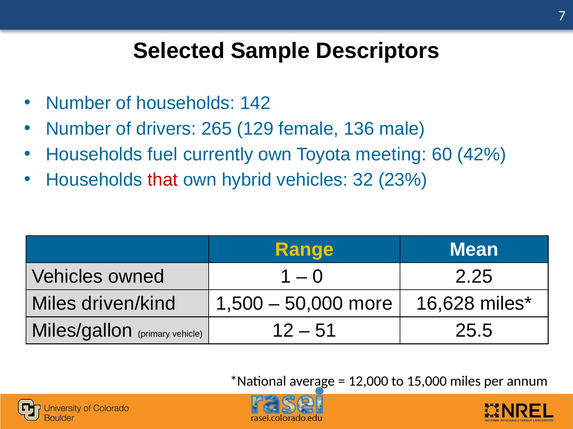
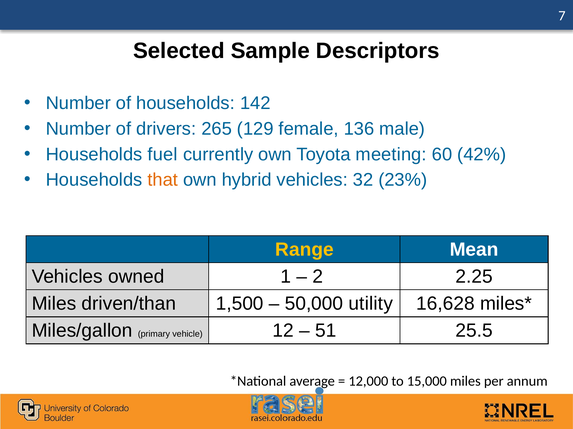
that colour: red -> orange (163, 180)
0: 0 -> 2 (318, 277)
driven/kind: driven/kind -> driven/than (129, 304)
more: more -> utility (371, 304)
